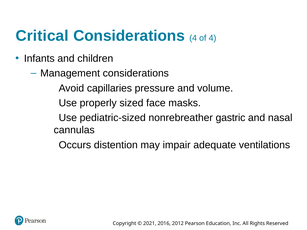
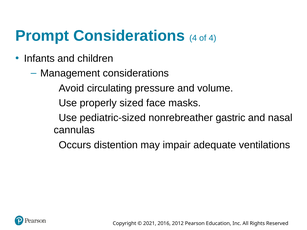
Critical: Critical -> Prompt (42, 36)
capillaries: capillaries -> circulating (109, 88)
